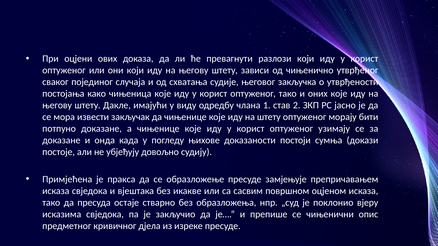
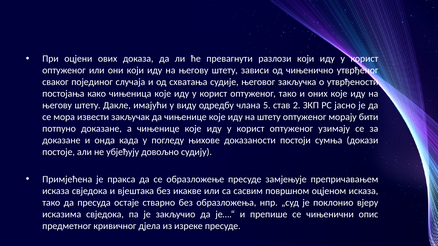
1: 1 -> 5 (267, 106)
